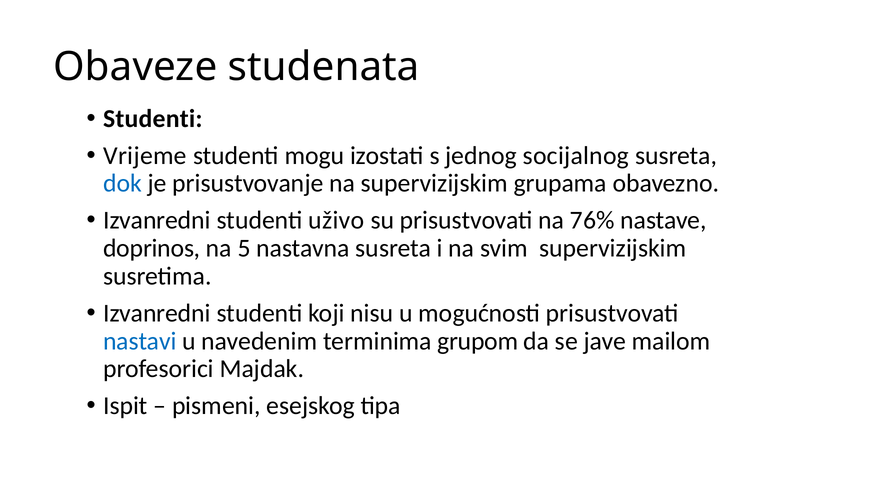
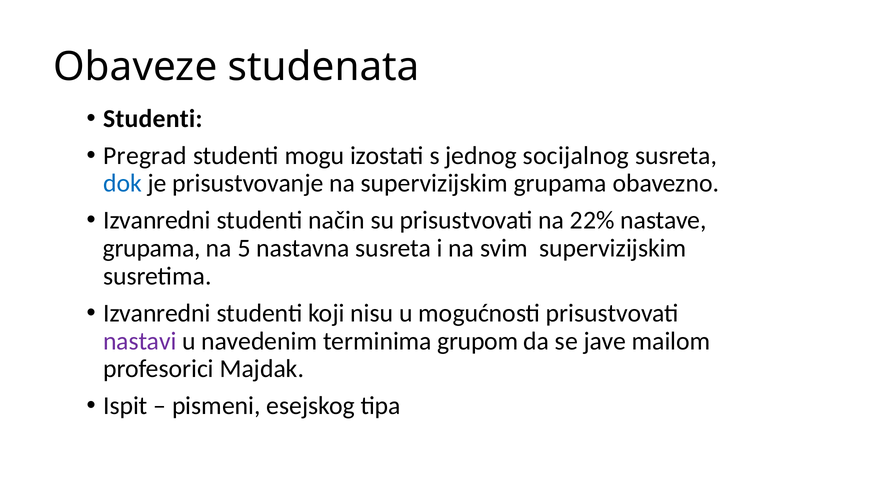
Vrijeme: Vrijeme -> Pregrad (145, 155)
uživo: uživo -> način (336, 220)
76%: 76% -> 22% (592, 220)
doprinos: doprinos -> grupama (152, 248)
nastavi colour: blue -> purple (140, 341)
